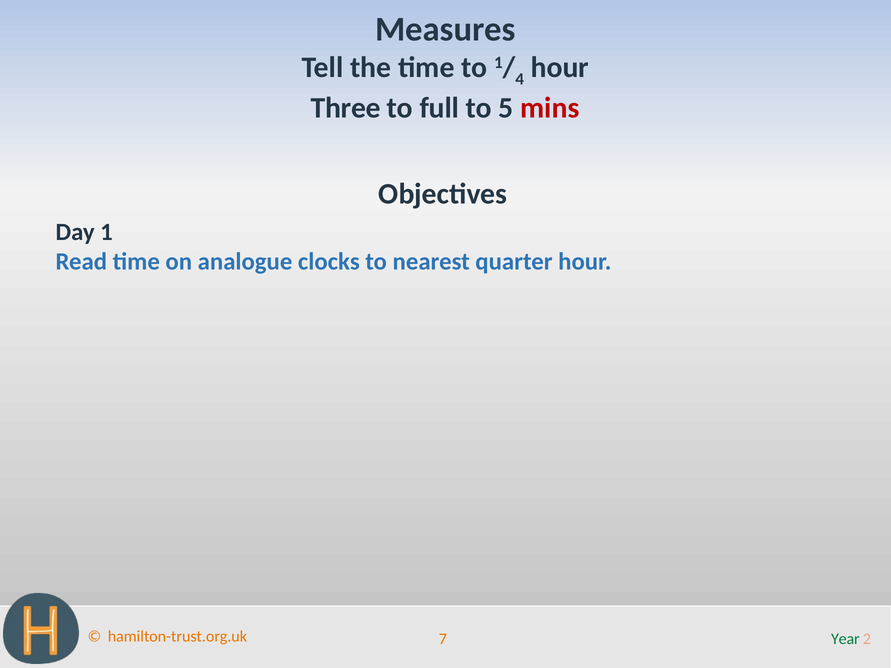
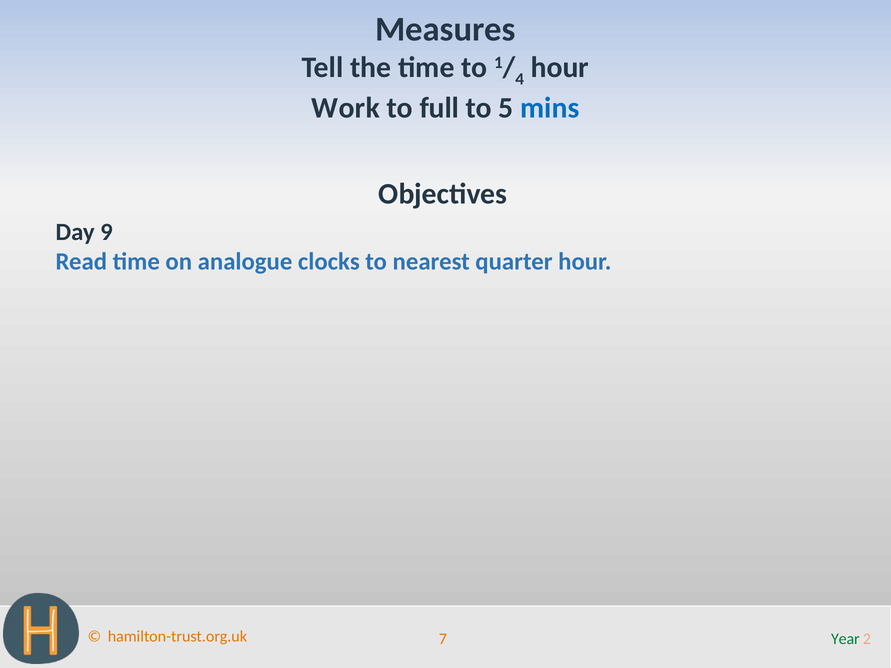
Three: Three -> Work (346, 108)
mins colour: red -> blue (550, 108)
1: 1 -> 9 (106, 232)
